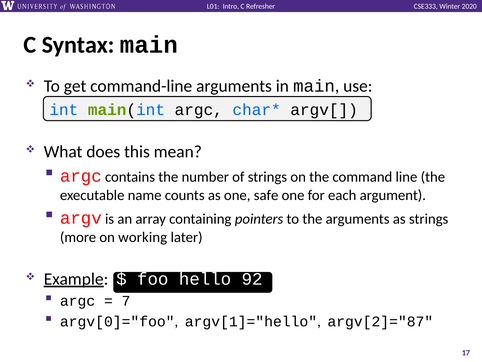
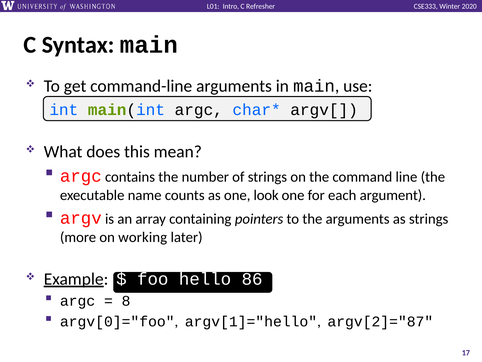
safe: safe -> look (266, 195)
92: 92 -> 86 (252, 279)
7: 7 -> 8 (126, 301)
